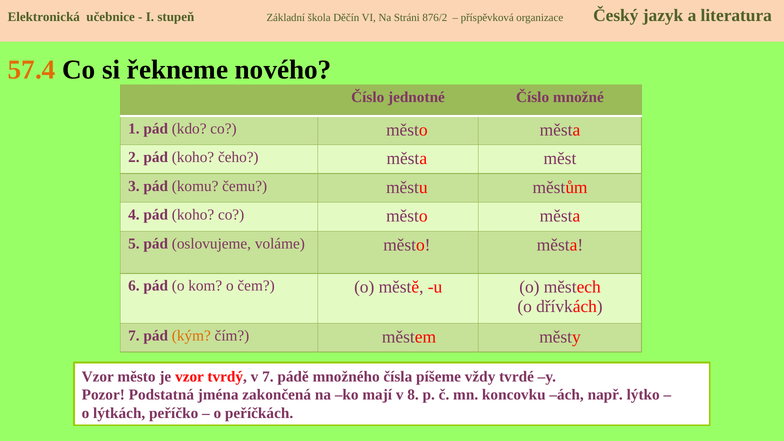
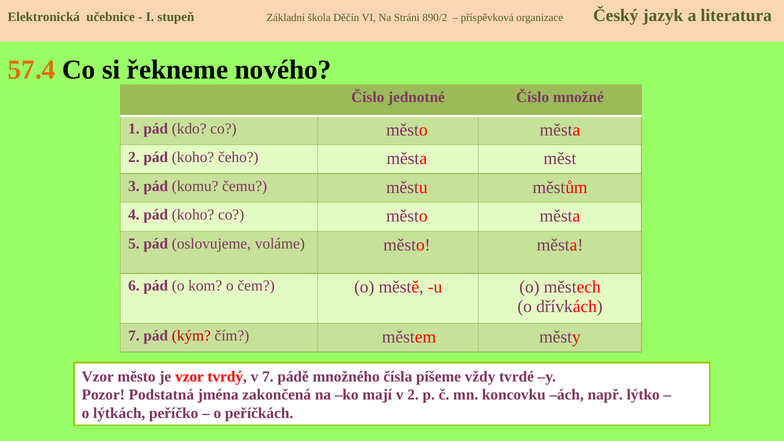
876/2: 876/2 -> 890/2 (435, 18)
kým colour: orange -> red (191, 336)
v 8: 8 -> 2 (413, 395)
